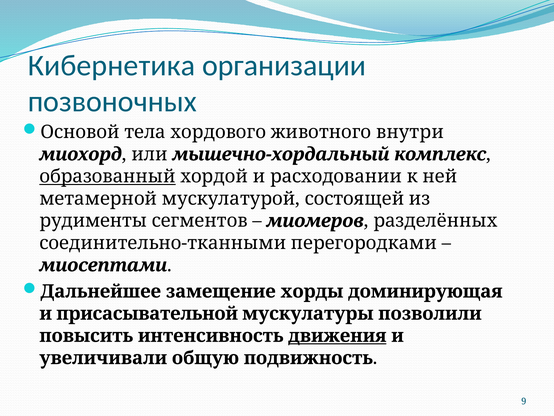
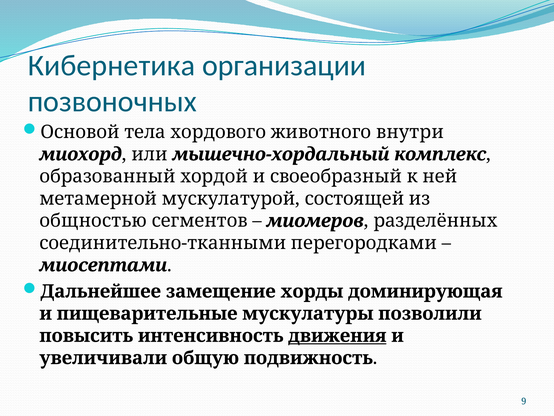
образованный underline: present -> none (107, 176)
расходовании: расходовании -> своеобразный (336, 176)
рудименты: рудименты -> общностью (93, 221)
присасывательной: присасывательной -> пищеварительные (147, 313)
